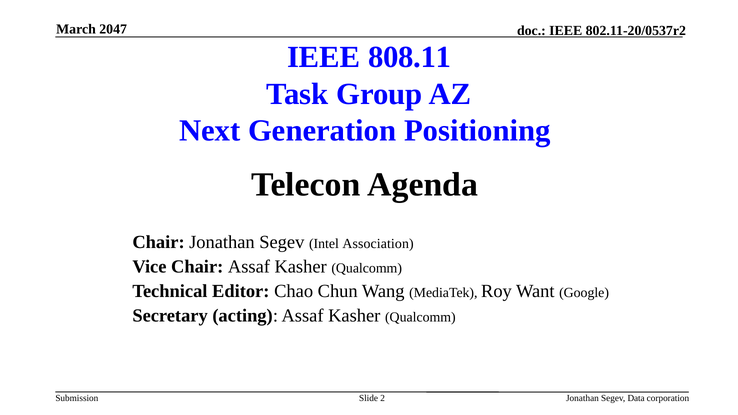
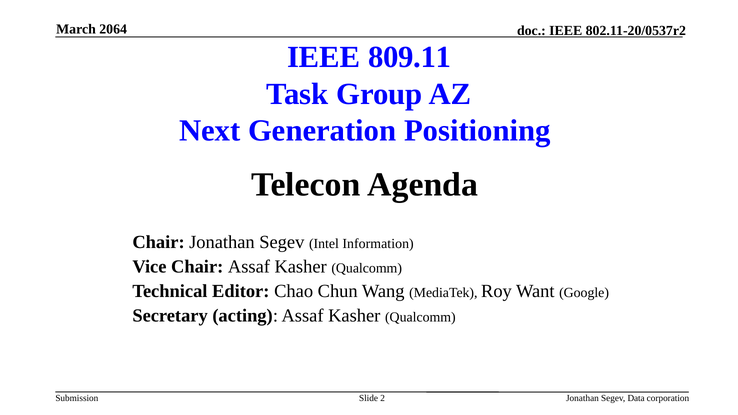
2047: 2047 -> 2064 (113, 29)
808.11: 808.11 -> 809.11 (410, 57)
Association: Association -> Information (378, 244)
